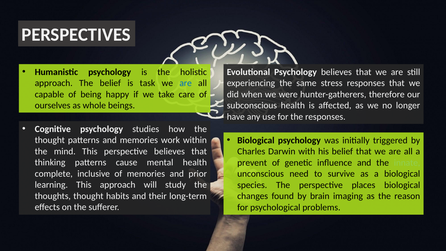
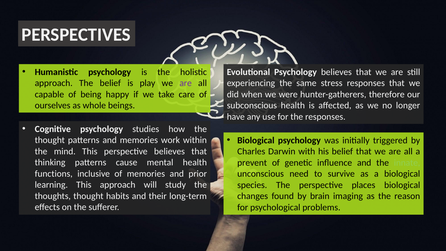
task: task -> play (147, 83)
are colour: blue -> purple (186, 83)
complete: complete -> functions (54, 174)
